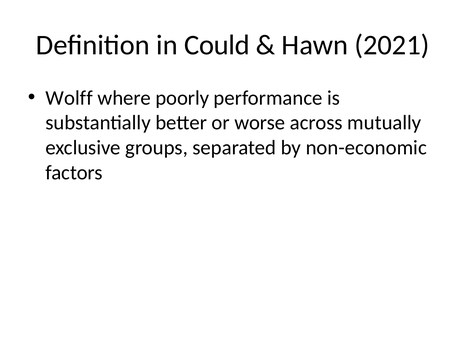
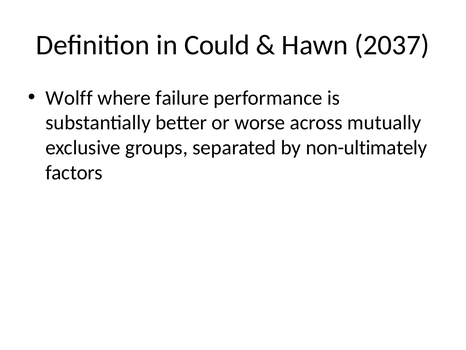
2021: 2021 -> 2037 (392, 45)
poorly: poorly -> failure (182, 98)
non-economic: non-economic -> non-ultimately (366, 147)
